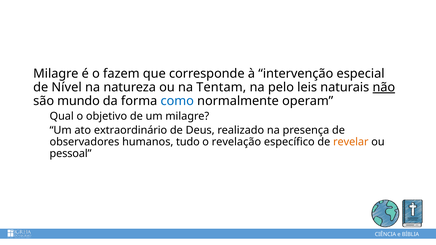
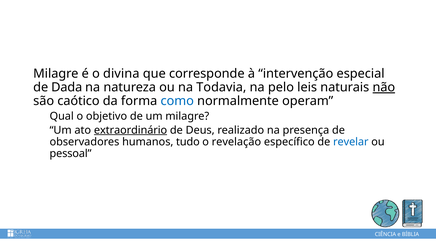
fazem: fazem -> divina (121, 74)
Nível: Nível -> Dada (67, 87)
Tentam: Tentam -> Todavia (221, 87)
mundo: mundo -> caótico (78, 101)
extraordinário underline: none -> present (131, 130)
revelar colour: orange -> blue (351, 142)
